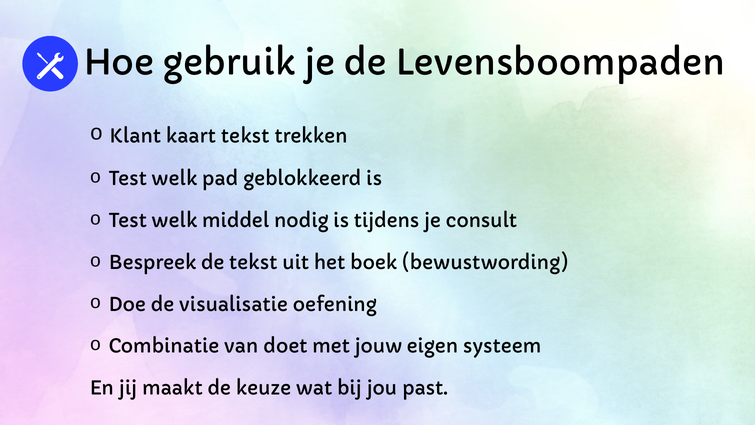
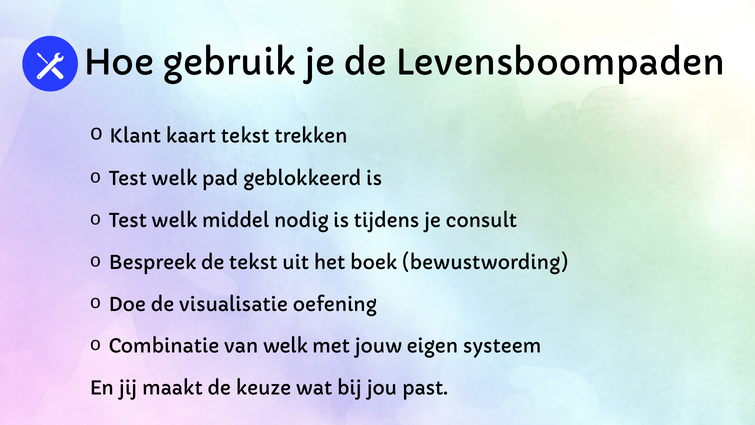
van doet: doet -> welk (285, 346)
